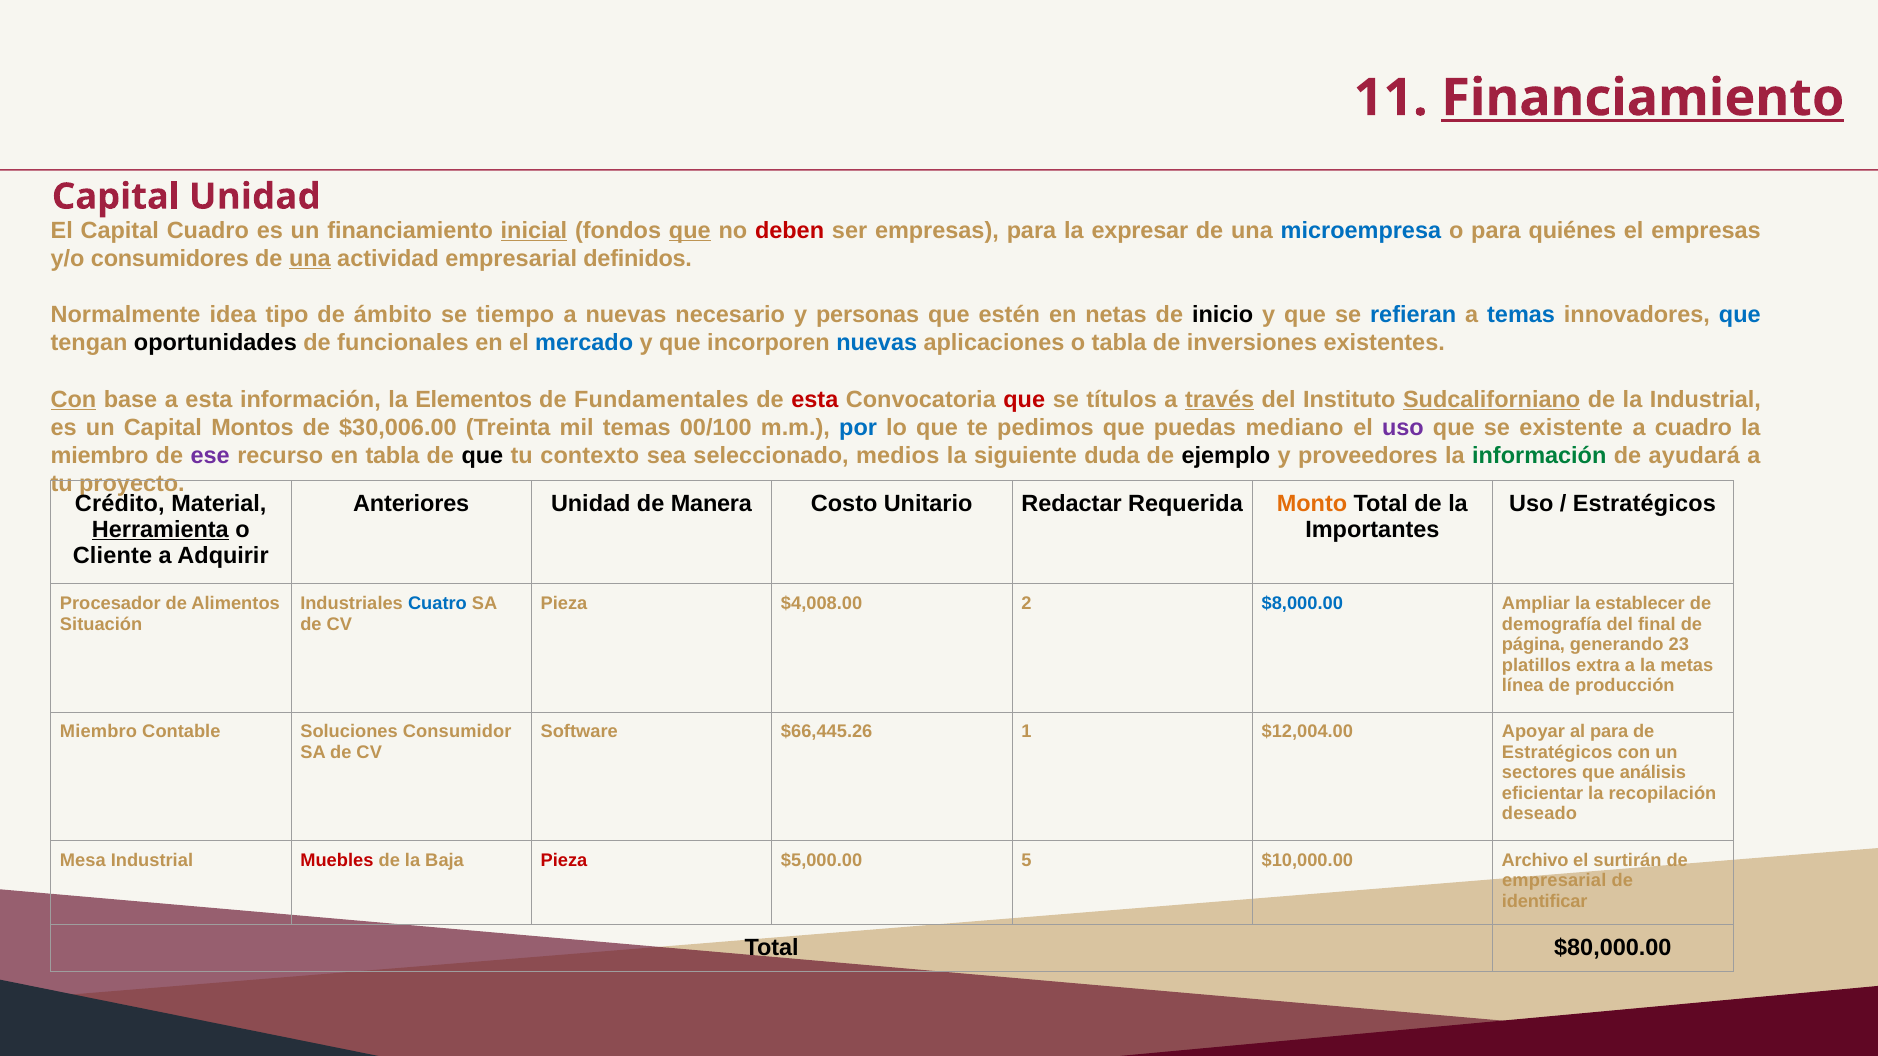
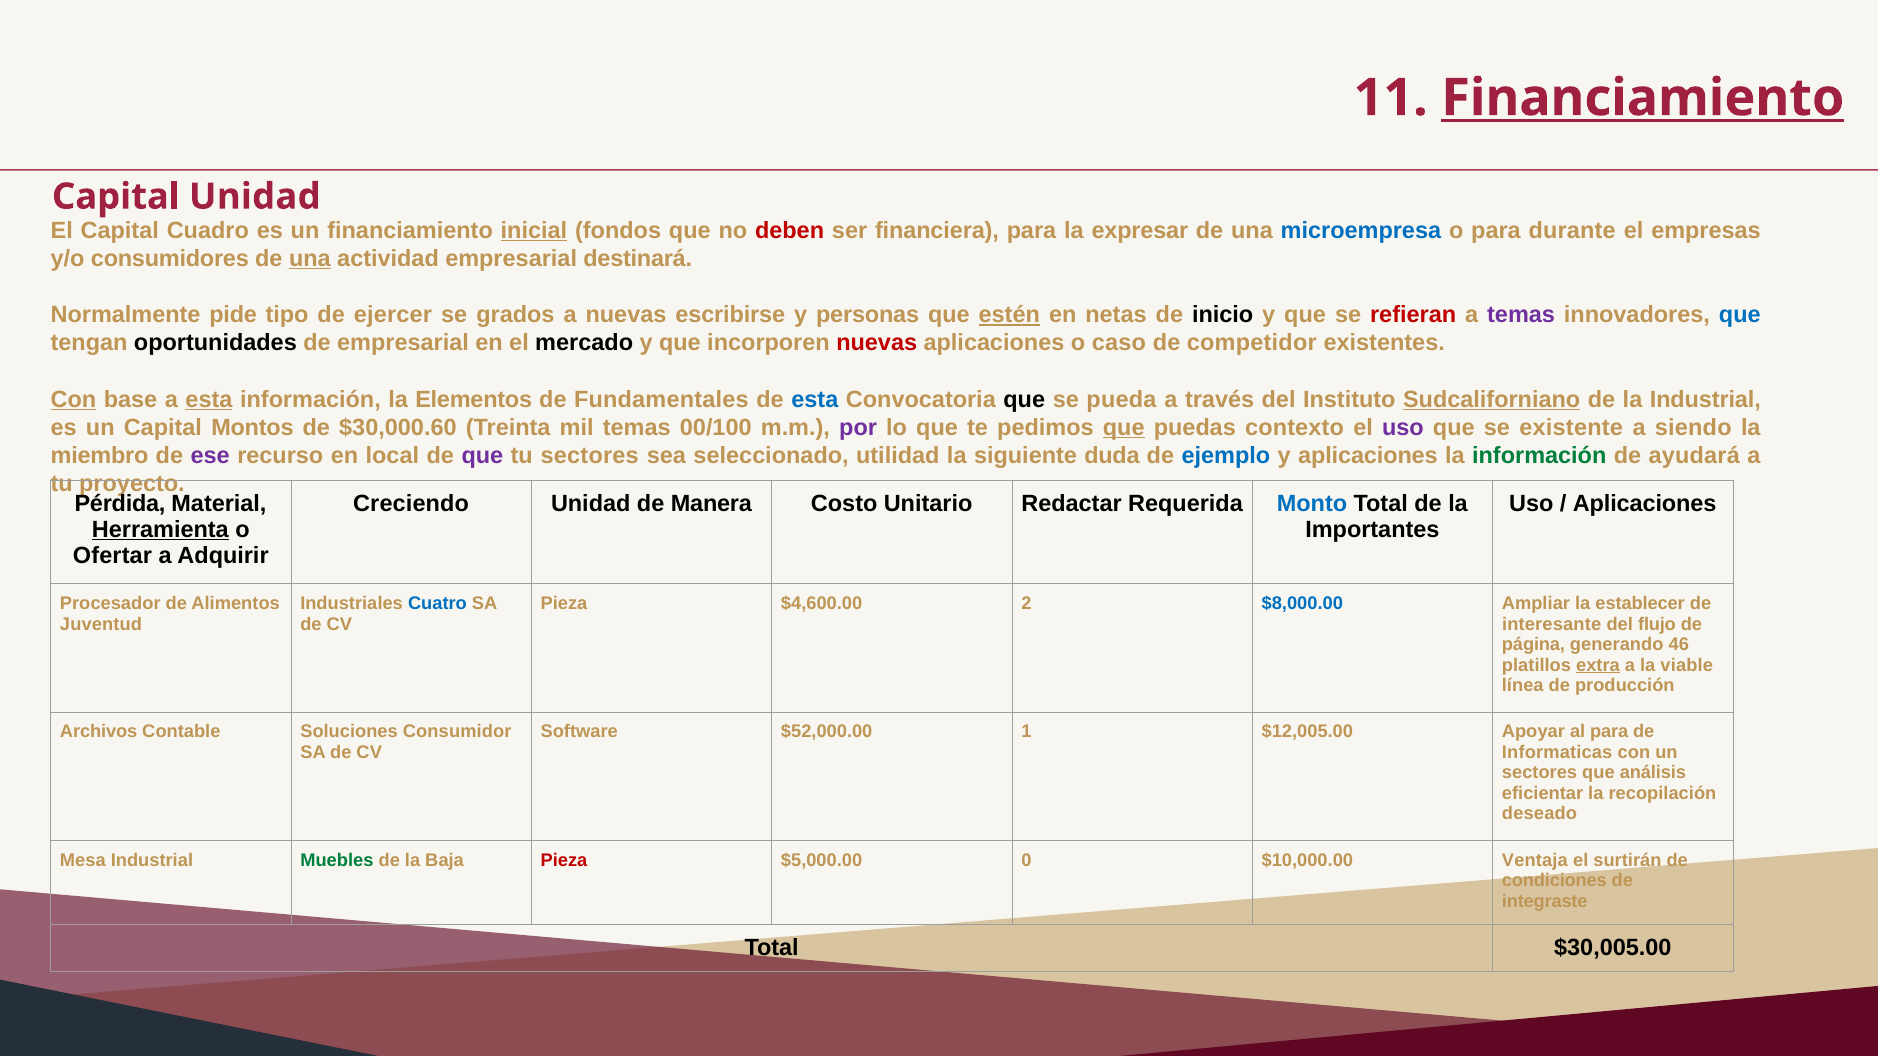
que underline: present -> none (690, 231)
ser empresas: empresas -> financiera (937, 231)
quiénes: quiénes -> durante (1572, 231)
definidos: definidos -> destinará (638, 259)
idea: idea -> pide (233, 315)
ámbito: ámbito -> ejercer (393, 315)
tiempo: tiempo -> grados (515, 315)
necesario: necesario -> escribirse (730, 315)
estén underline: none -> present (1009, 315)
refieran colour: blue -> red (1413, 315)
temas colour: blue -> purple (1521, 315)
de funcionales: funcionales -> empresarial (403, 343)
mercado colour: blue -> black (584, 343)
nuevas colour: blue -> red (877, 343)
o tabla: tabla -> caso (1119, 343)
inversiones: inversiones -> competidor (1252, 343)
esta underline: none -> present (209, 400)
esta colour: red -> blue (815, 400)
que colour: red -> black (1024, 400)
títulos: títulos -> pueda (1121, 400)
través underline: present -> none (1220, 400)
$30,006.00: $30,006.00 -> $30,000.60 (398, 428)
por colour: blue -> purple (858, 428)
que underline: none -> present (1124, 428)
mediano: mediano -> contexto (1295, 428)
a cuadro: cuadro -> siendo (1693, 428)
en tabla: tabla -> local (392, 456)
que colour: black -> purple (482, 456)
tu contexto: contexto -> sectores (590, 456)
medios: medios -> utilidad (898, 456)
ejemplo colour: black -> blue (1226, 456)
y proveedores: proveedores -> aplicaciones (1368, 456)
Crédito: Crédito -> Pérdida (120, 503)
Anteriores: Anteriores -> Creciendo (411, 503)
Monto colour: orange -> blue (1312, 503)
Estratégicos: Estratégicos -> Aplicaciones (1645, 503)
Cliente: Cliente -> Ofertar (112, 556)
$4,008.00: $4,008.00 -> $4,600.00 (822, 604)
Situación: Situación -> Juventud (101, 624)
demografía: demografía -> interesante (1552, 624)
final: final -> flujo (1657, 624)
23: 23 -> 46 (1679, 645)
extra underline: none -> present (1598, 665)
metas: metas -> viable (1687, 665)
Miembro: Miembro -> Archivos (99, 732)
$66,445.26: $66,445.26 -> $52,000.00 (827, 732)
$12,004.00: $12,004.00 -> $12,005.00 (1307, 732)
Estratégicos: Estratégicos -> Informaticas (1557, 753)
Muebles colour: red -> green (337, 860)
5: 5 -> 0 (1026, 860)
Archivo: Archivo -> Ventaja (1535, 860)
empresarial: empresarial -> condiciones (1554, 881)
identificar: identificar -> integraste (1545, 902)
$80,000.00: $80,000.00 -> $30,005.00 (1613, 948)
